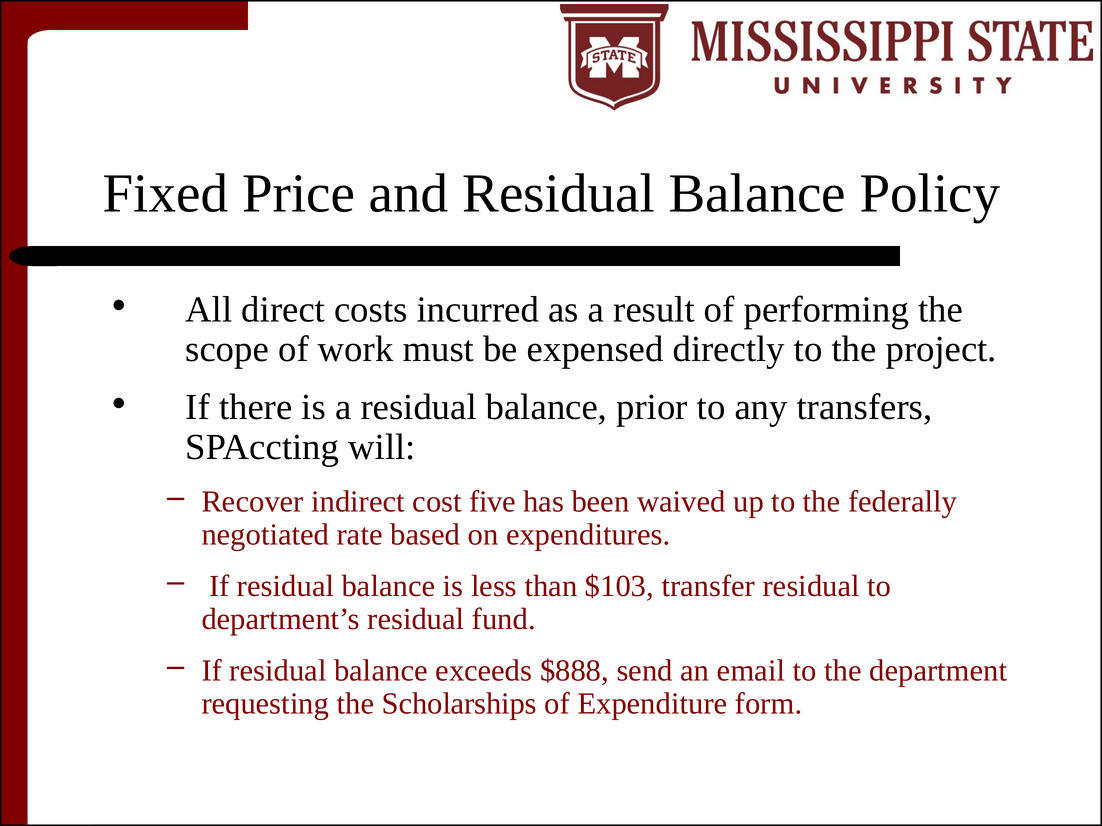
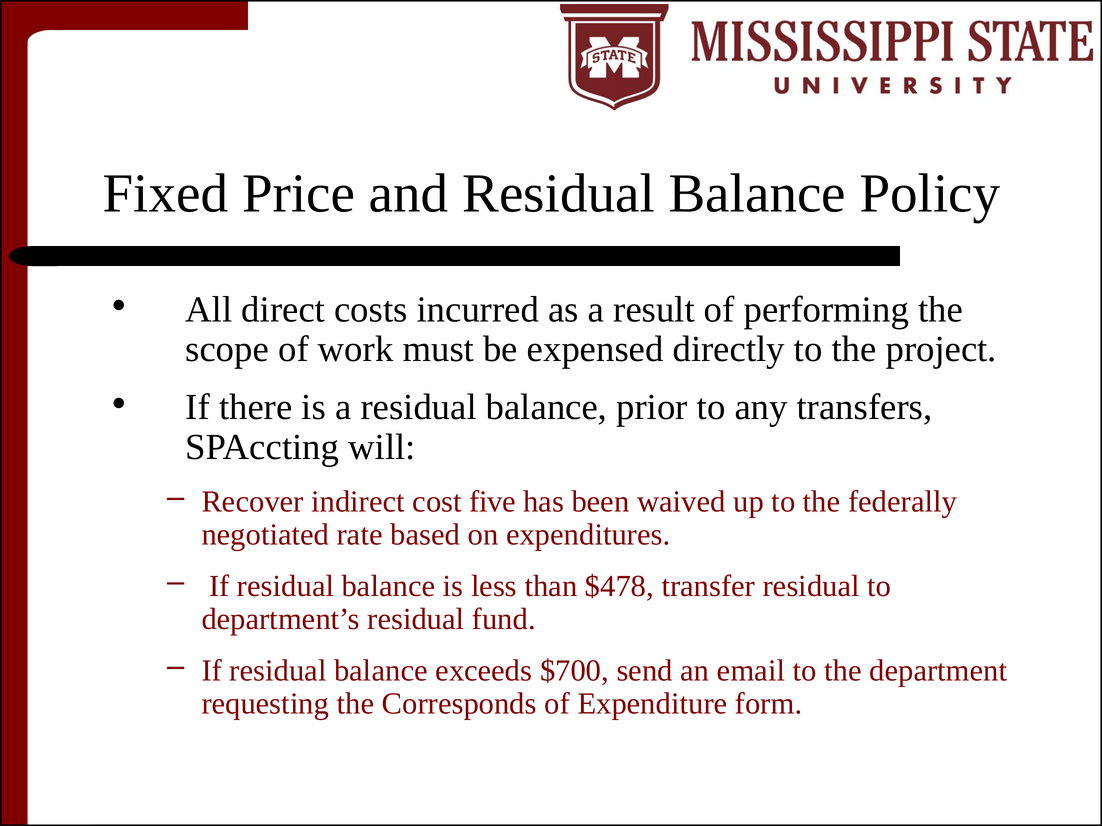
$103: $103 -> $478 (619, 586)
$888: $888 -> $700 (574, 671)
Scholarships: Scholarships -> Corresponds (459, 704)
